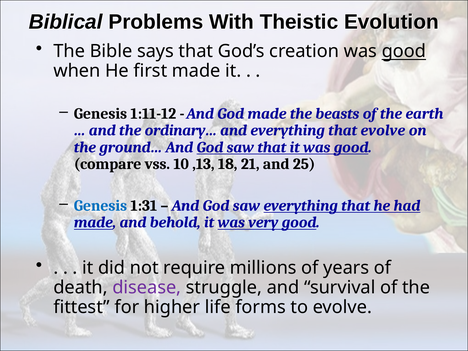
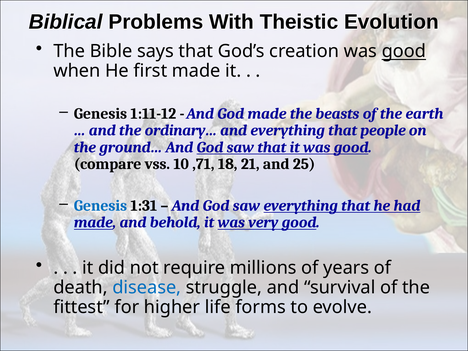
that evolve: evolve -> people (383, 130)
,13: ,13 -> ,71 (203, 164)
disease colour: purple -> blue (147, 288)
